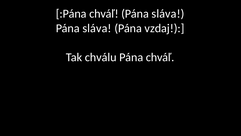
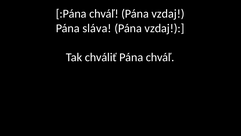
chváľ Pána sláva: sláva -> vzdaj (168, 14)
chválu: chválu -> chváliť (101, 57)
